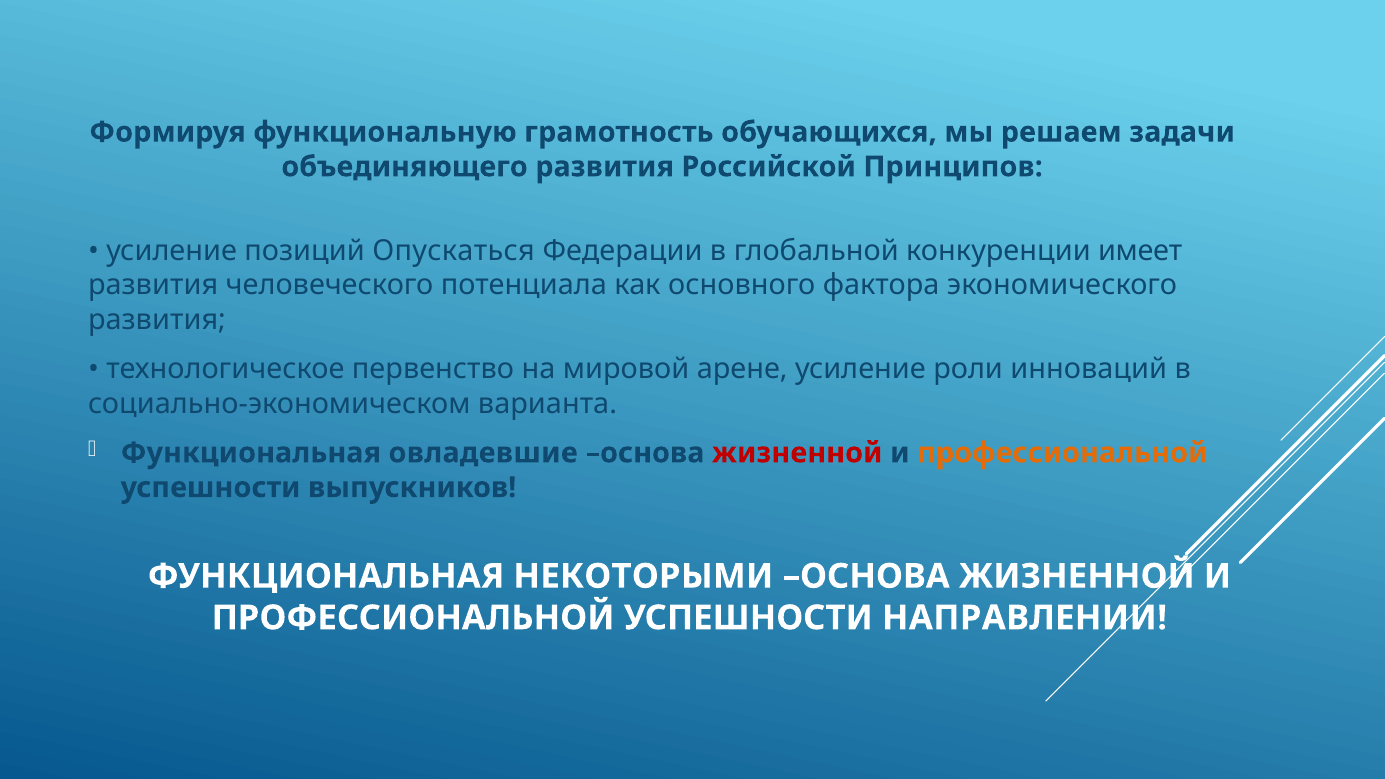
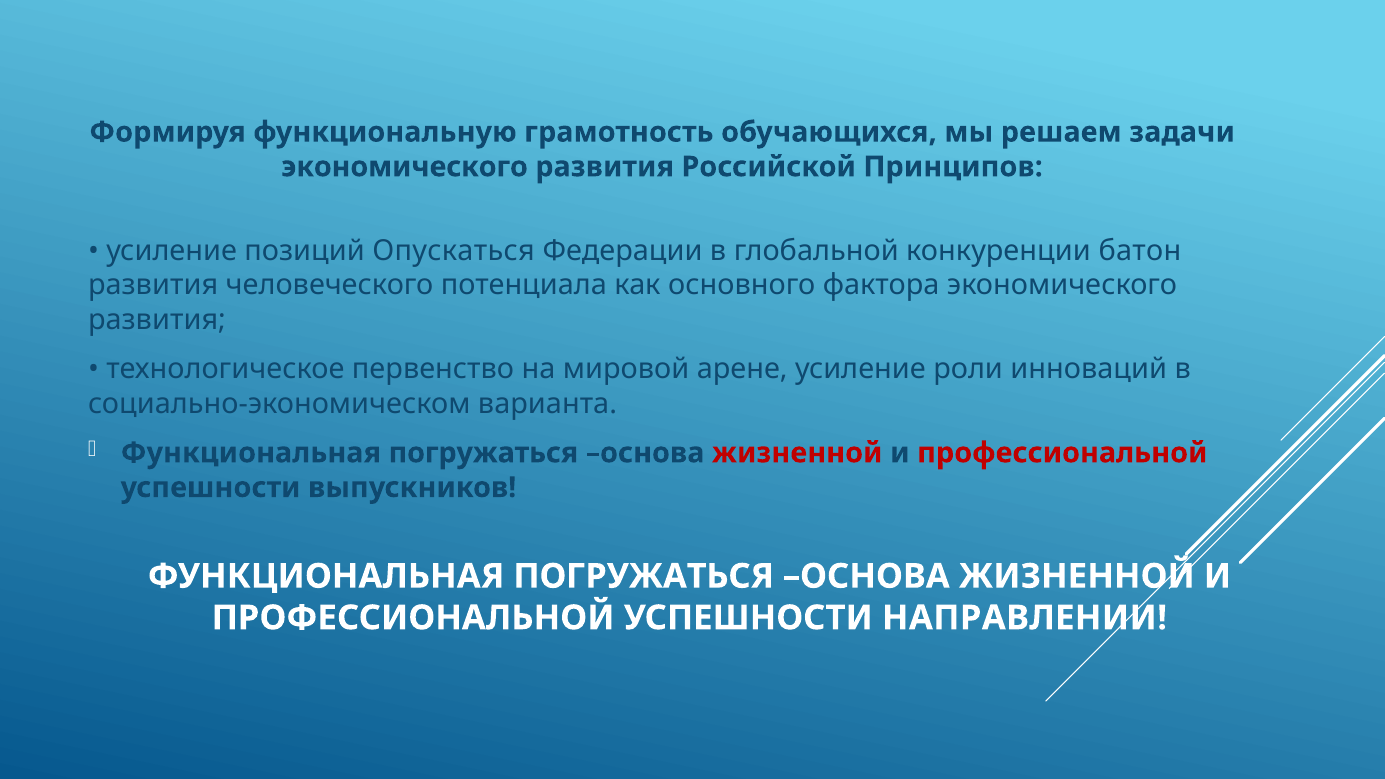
объединяющего: объединяющего -> экономического (405, 167)
имеет: имеет -> батон (1140, 251)
овладевшие: овладевшие -> погружаться (483, 453)
профессиональной colour: orange -> red (1062, 453)
НЕКОТОРЫМИ: НЕКОТОРЫМИ -> ПОГРУЖАТЬСЯ (644, 576)
